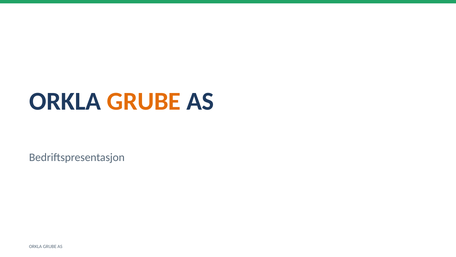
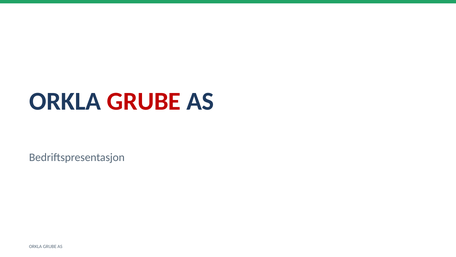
GRUBE colour: orange -> red (144, 101)
